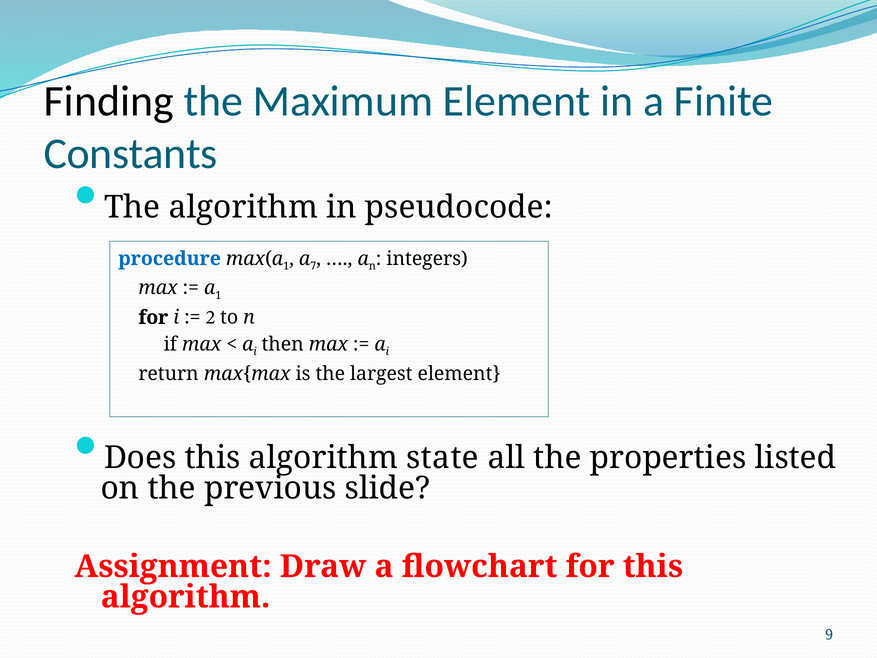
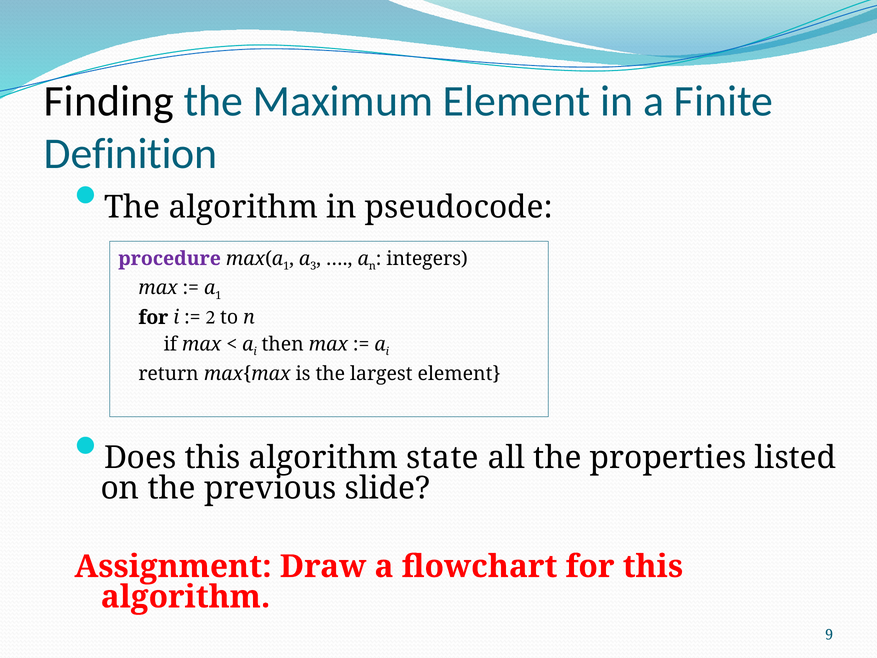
Constants: Constants -> Definition (131, 154)
procedure colour: blue -> purple (170, 259)
7: 7 -> 3 (313, 266)
